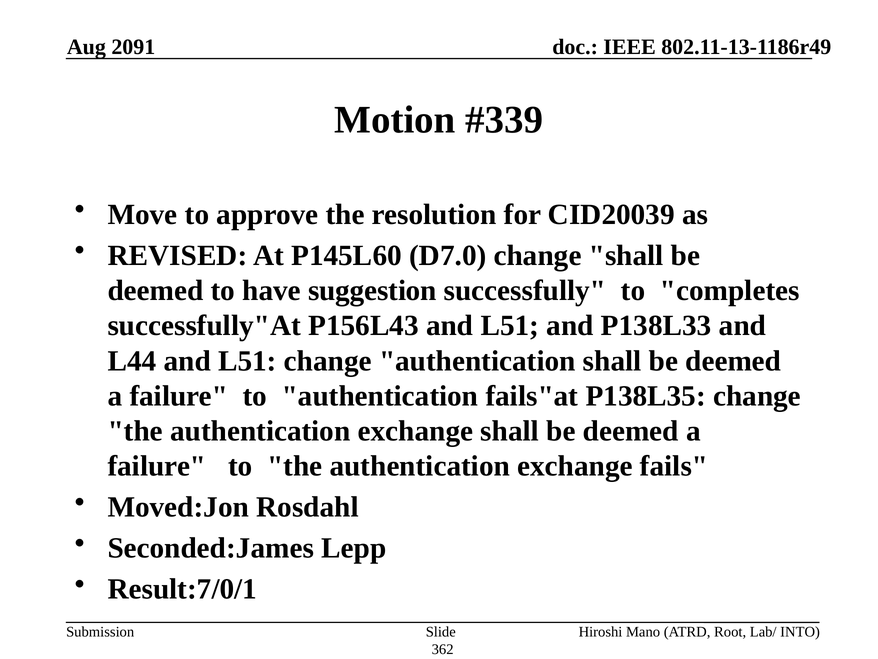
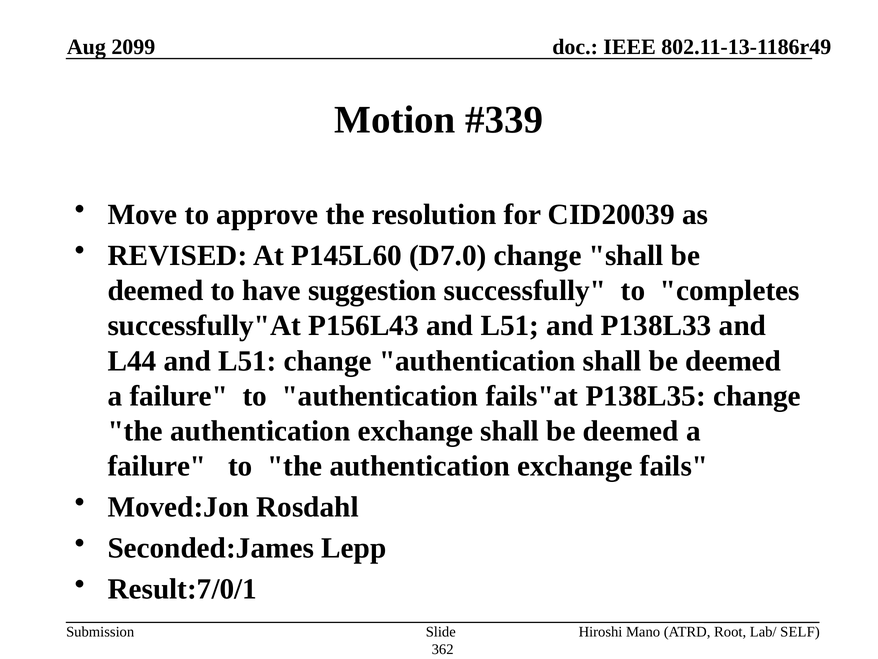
2091: 2091 -> 2099 (133, 47)
INTO: INTO -> SELF (800, 632)
